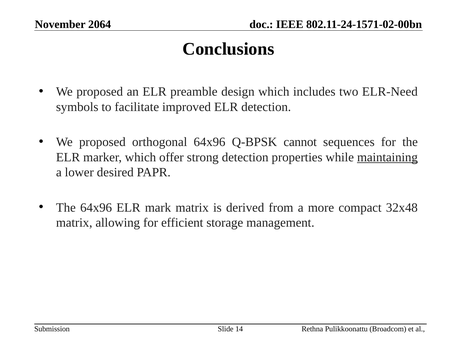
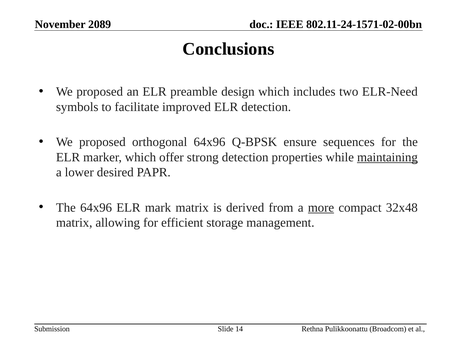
2064: 2064 -> 2089 (100, 24)
cannot: cannot -> ensure (300, 142)
more underline: none -> present (321, 207)
